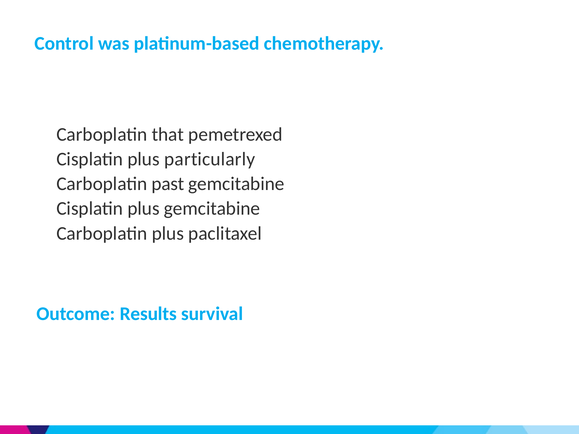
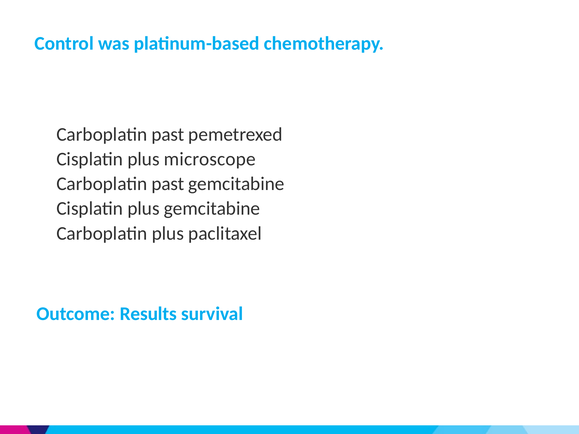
that: that -> past (168, 135)
particularly: particularly -> microscope (210, 159)
